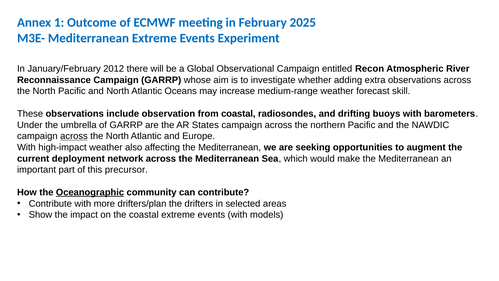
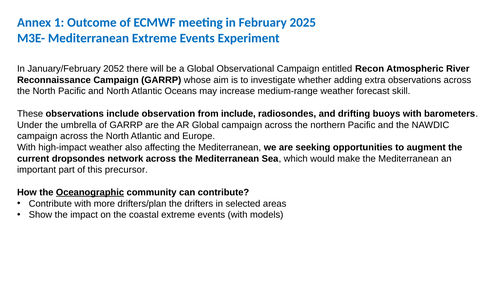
2012: 2012 -> 2052 (114, 69)
from coastal: coastal -> include (238, 114)
AR States: States -> Global (205, 125)
across underline: present -> none (74, 136)
deployment: deployment -> dropsondes (78, 158)
